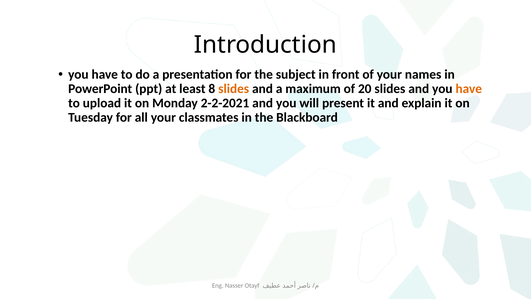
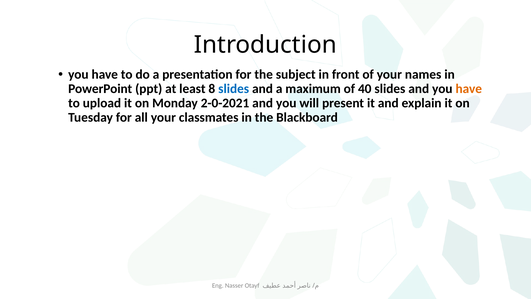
slides colour: orange -> blue (234, 89)
20: 20 -> 40 (365, 89)
2-2-2021: 2-2-2021 -> 2-0-2021 (225, 103)
